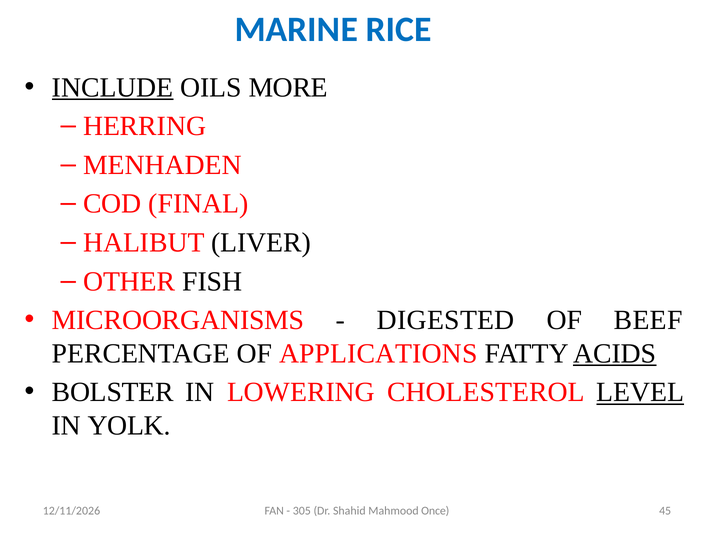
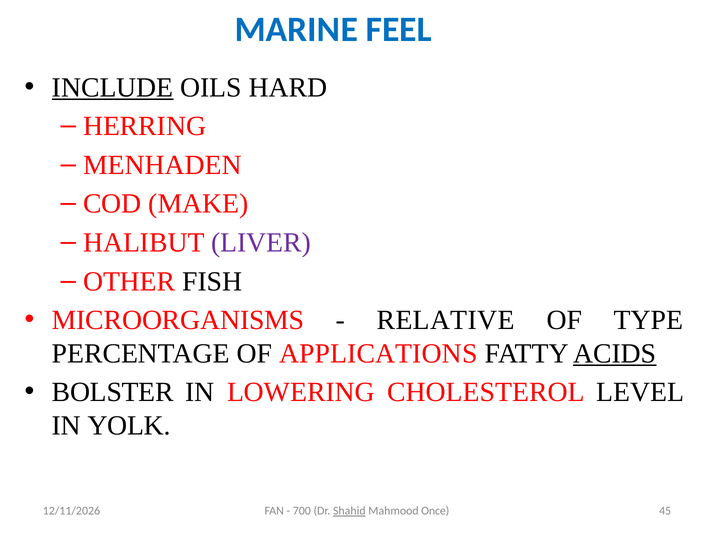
RICE: RICE -> FEEL (399, 29)
MORE: MORE -> HARD (288, 88)
FINAL: FINAL -> MAKE (198, 204)
LIVER colour: black -> purple (261, 243)
DIGESTED: DIGESTED -> RELATIVE (446, 320)
BEEF: BEEF -> TYPE (648, 320)
LEVEL underline: present -> none (640, 393)
305: 305 -> 700 (302, 511)
Shahid underline: none -> present (349, 511)
